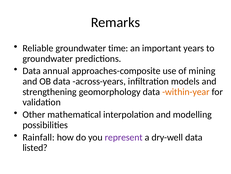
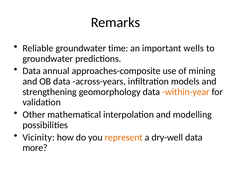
years: years -> wells (194, 48)
Rainfall: Rainfall -> Vicinity (39, 137)
represent colour: purple -> orange (124, 137)
listed: listed -> more (35, 147)
